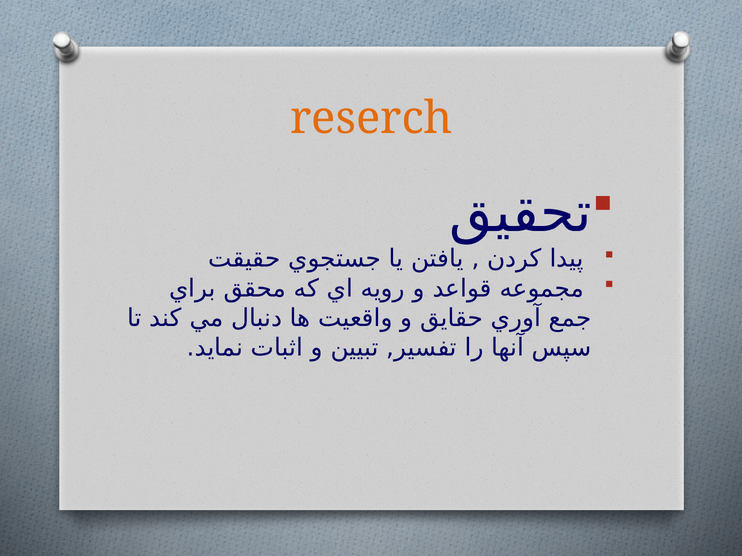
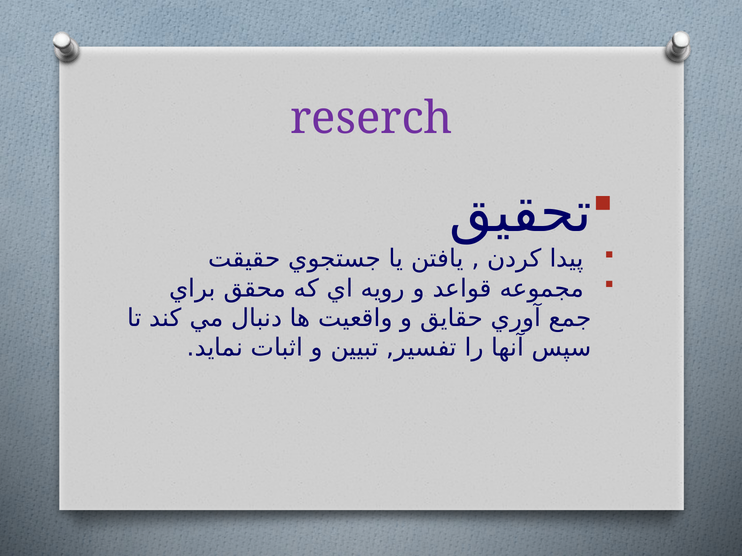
reserch colour: orange -> purple (371, 118)
